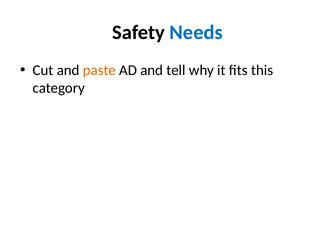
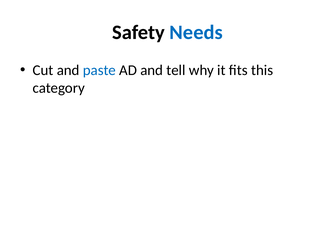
paste colour: orange -> blue (99, 70)
